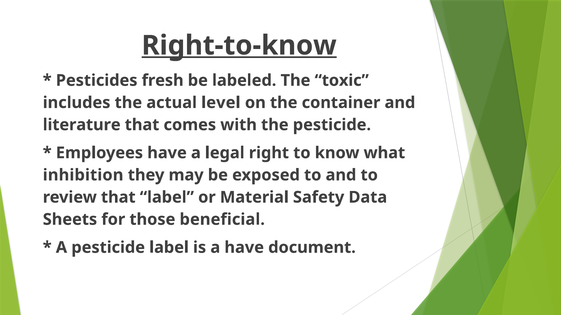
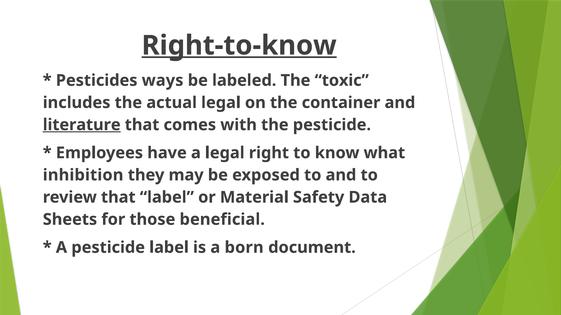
fresh: fresh -> ways (163, 81)
actual level: level -> legal (221, 103)
literature underline: none -> present (82, 125)
a have: have -> born (244, 248)
